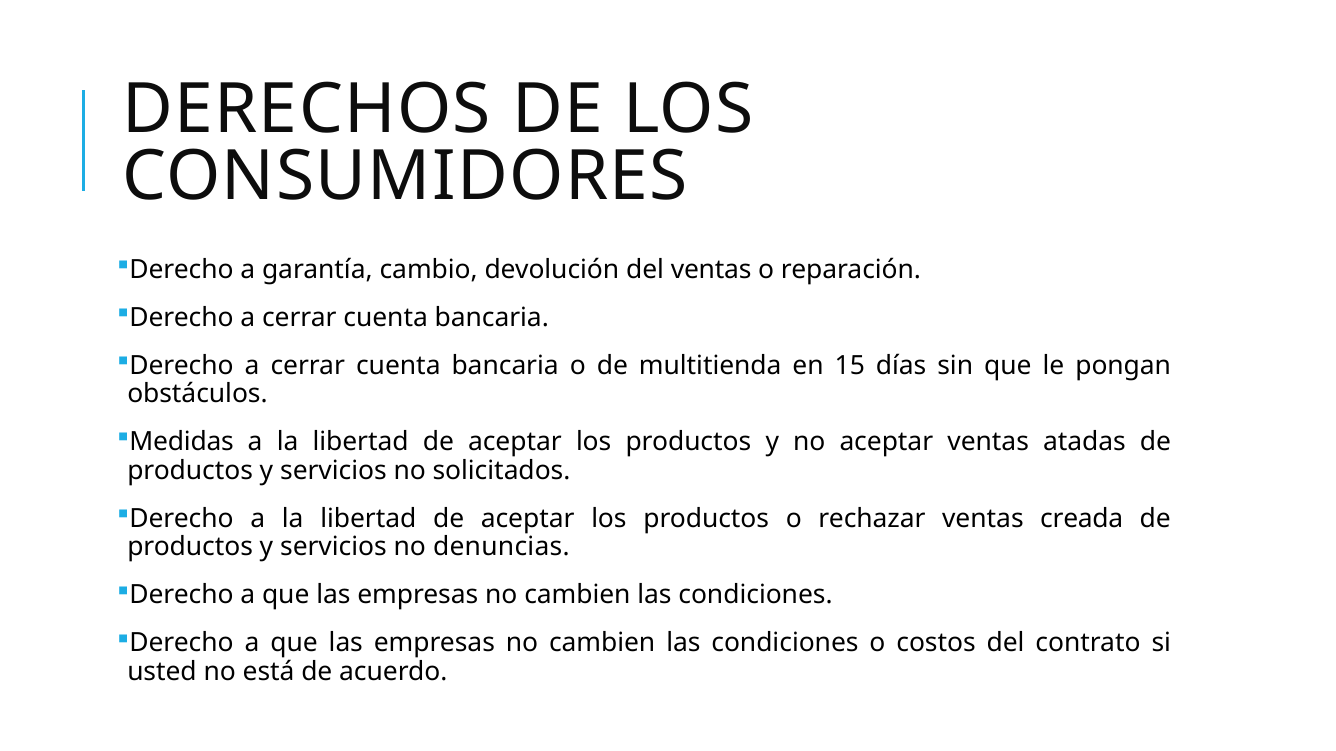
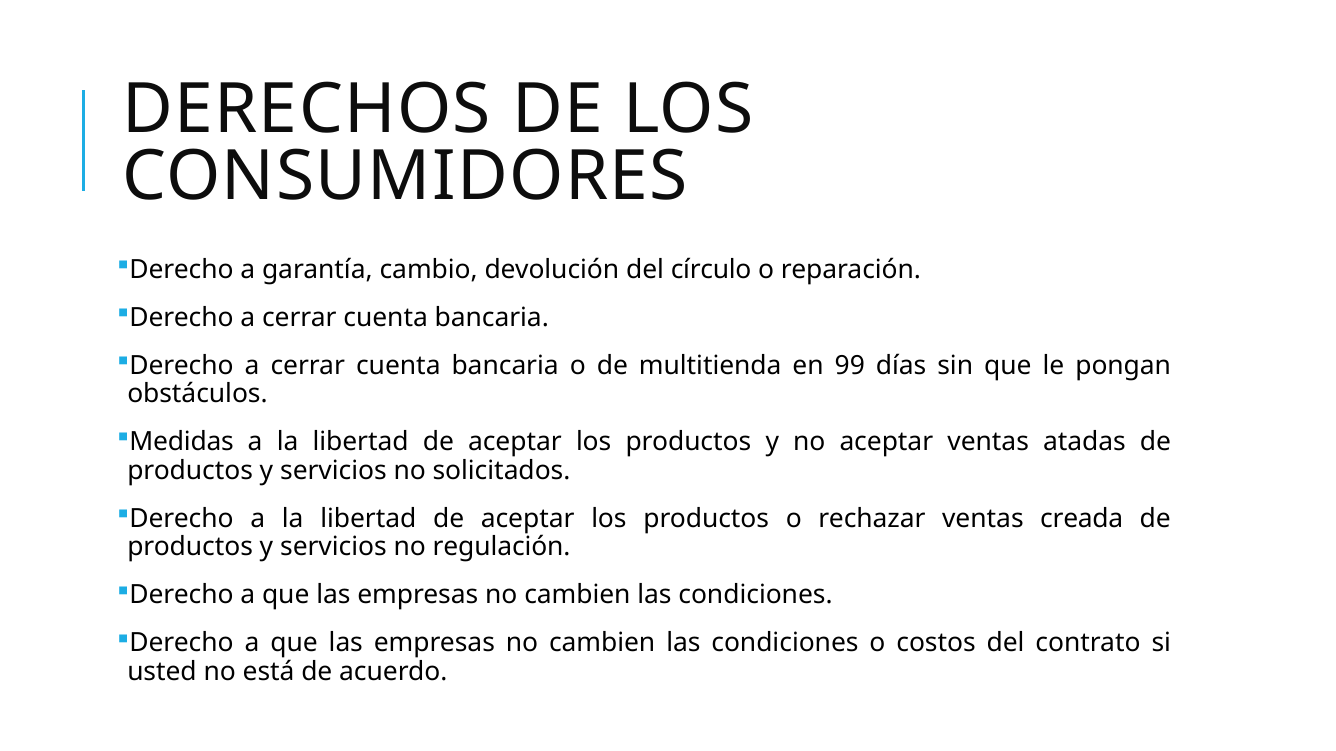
del ventas: ventas -> círculo (711, 270)
15: 15 -> 99 (850, 366)
denuncias: denuncias -> regulación (502, 548)
